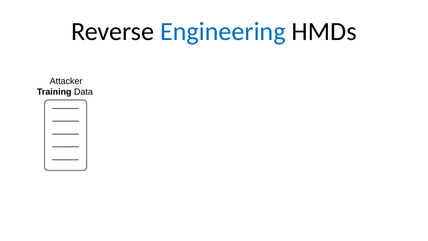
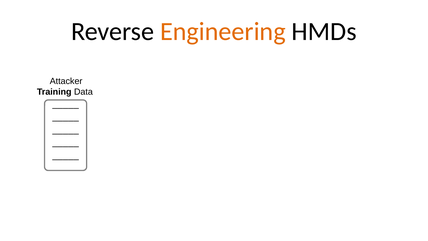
Engineering colour: blue -> orange (223, 32)
